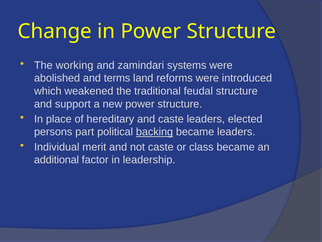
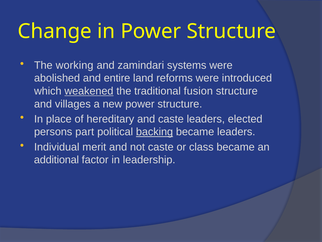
terms: terms -> entire (117, 78)
weakened underline: none -> present (89, 91)
feudal: feudal -> fusion (198, 91)
support: support -> villages (73, 104)
